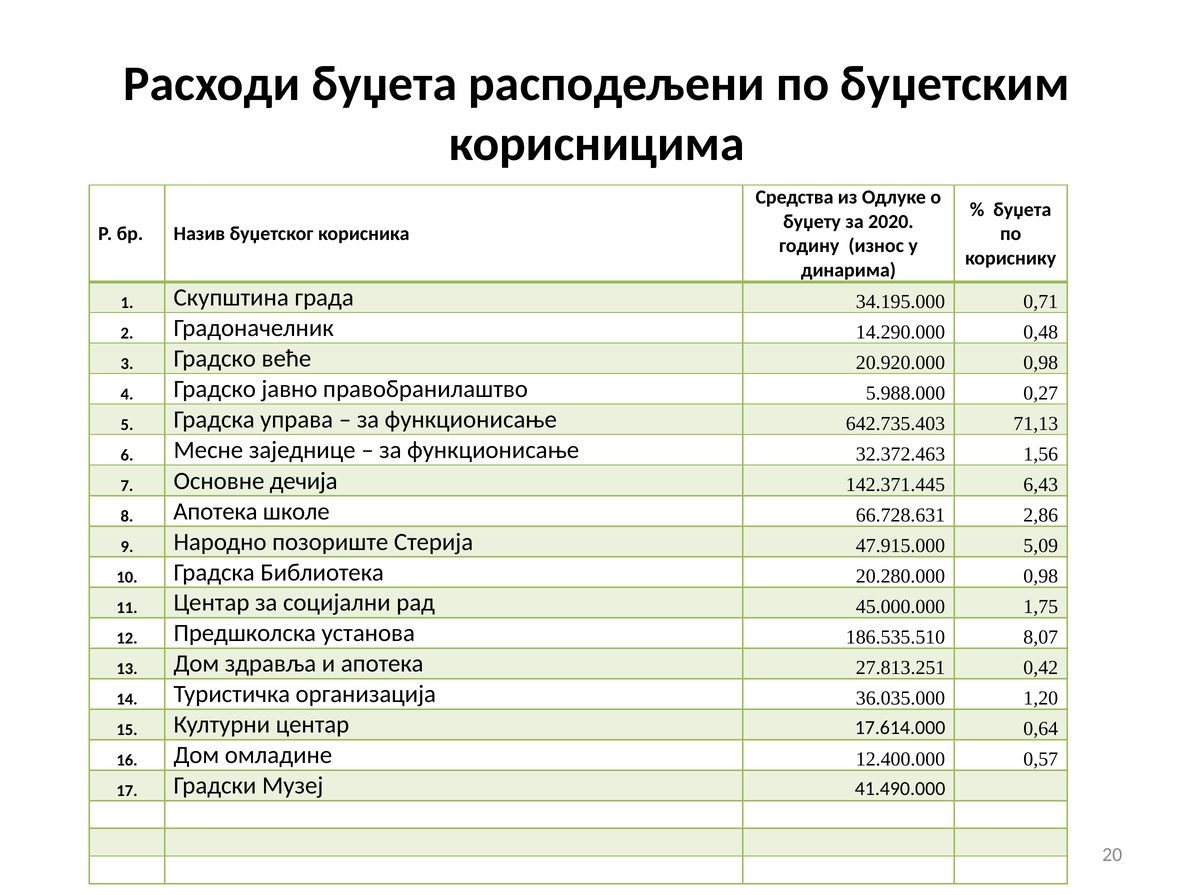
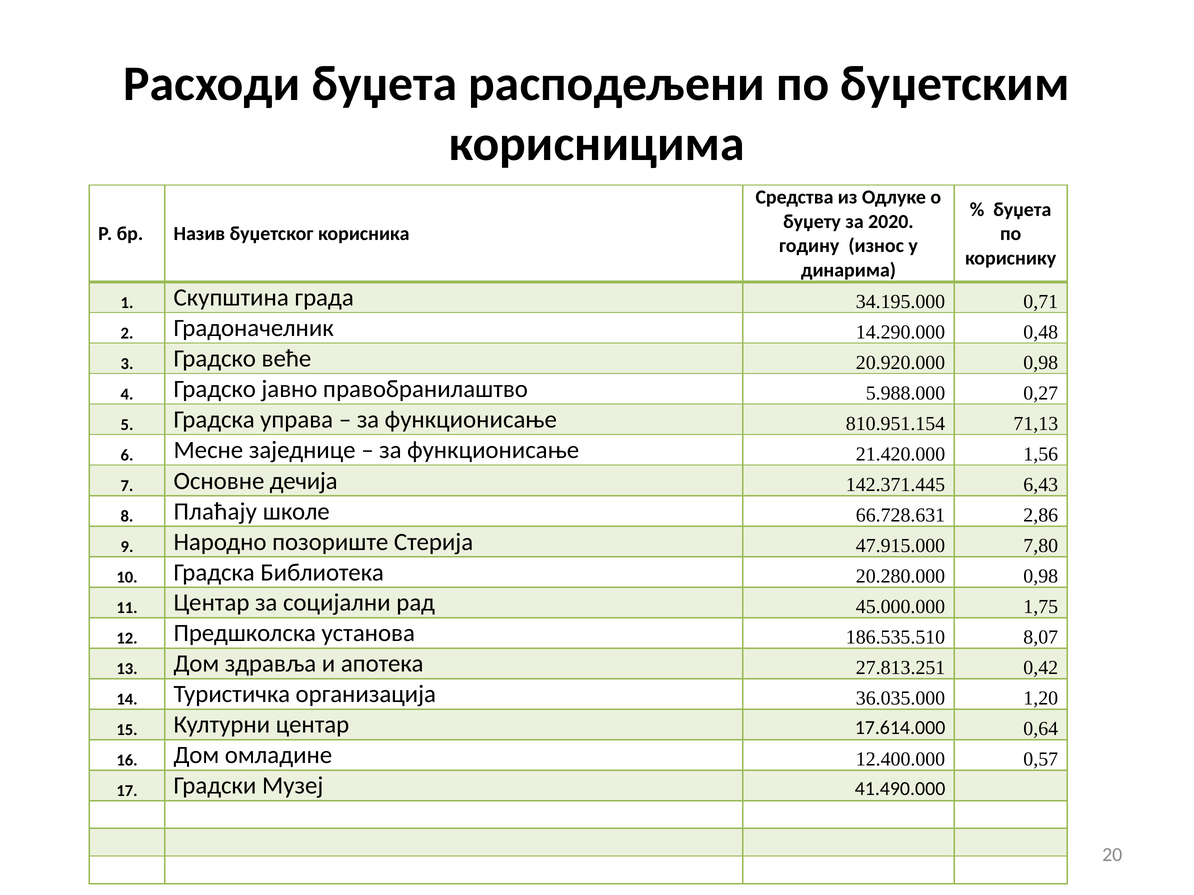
642.735.403: 642.735.403 -> 810.951.154 (896, 424)
32.372.463: 32.372.463 -> 21.420.000 (901, 454)
8 Апотека: Апотека -> Плаћају (215, 512)
5,09: 5,09 -> 7,80 (1041, 546)
